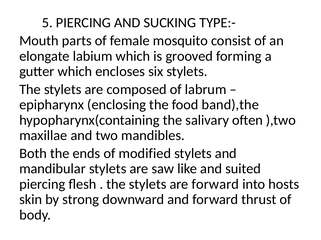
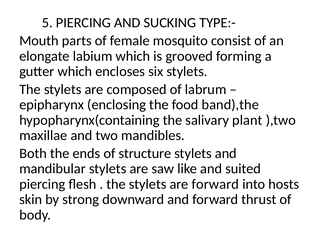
often: often -> plant (247, 120)
modified: modified -> structure (145, 154)
